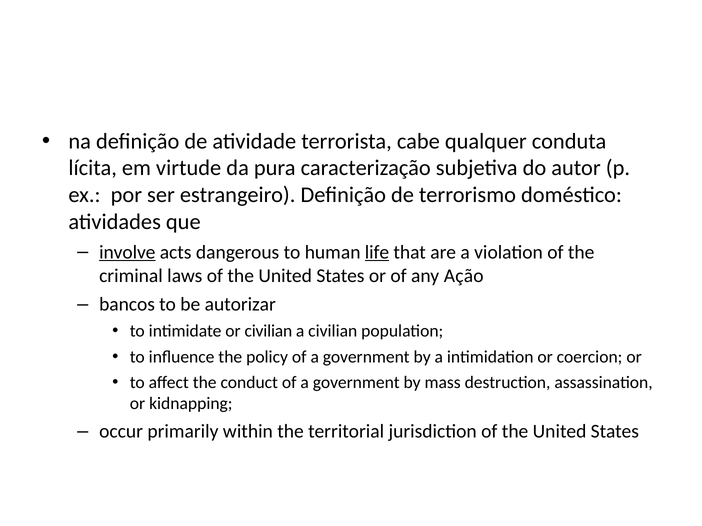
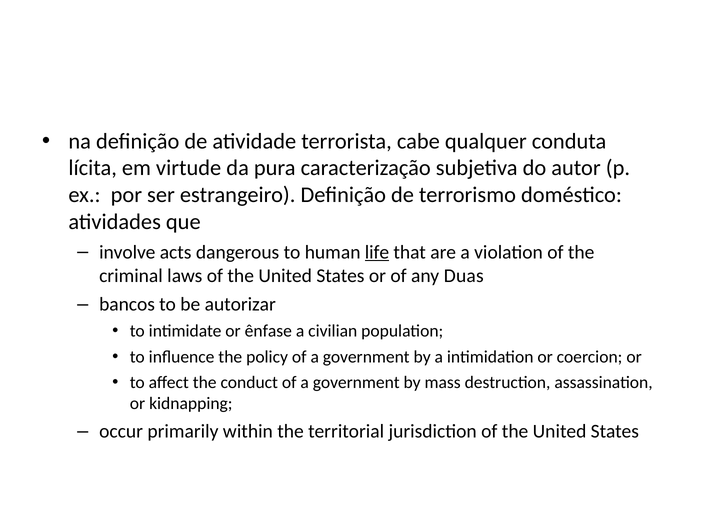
involve underline: present -> none (127, 252)
Ação: Ação -> Duas (464, 276)
or civilian: civilian -> ênfase (268, 332)
